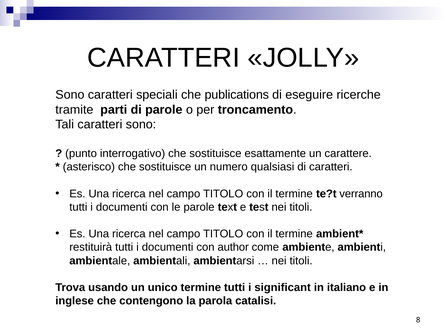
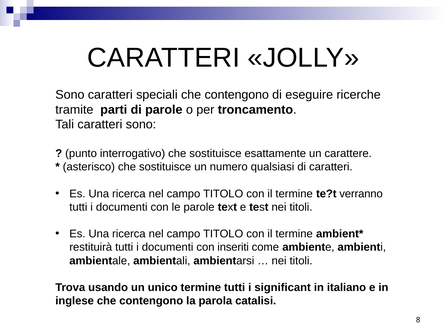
speciali che publications: publications -> contengono (237, 95)
author: author -> inseriti (233, 247)
